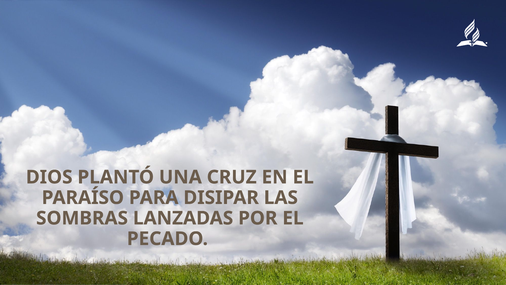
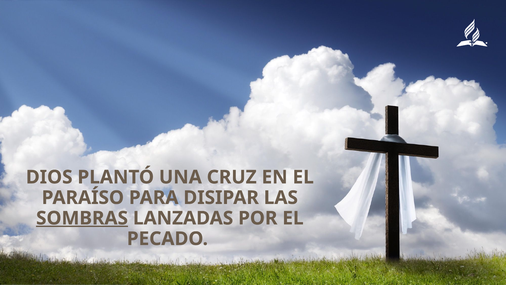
SOMBRAS underline: none -> present (82, 218)
